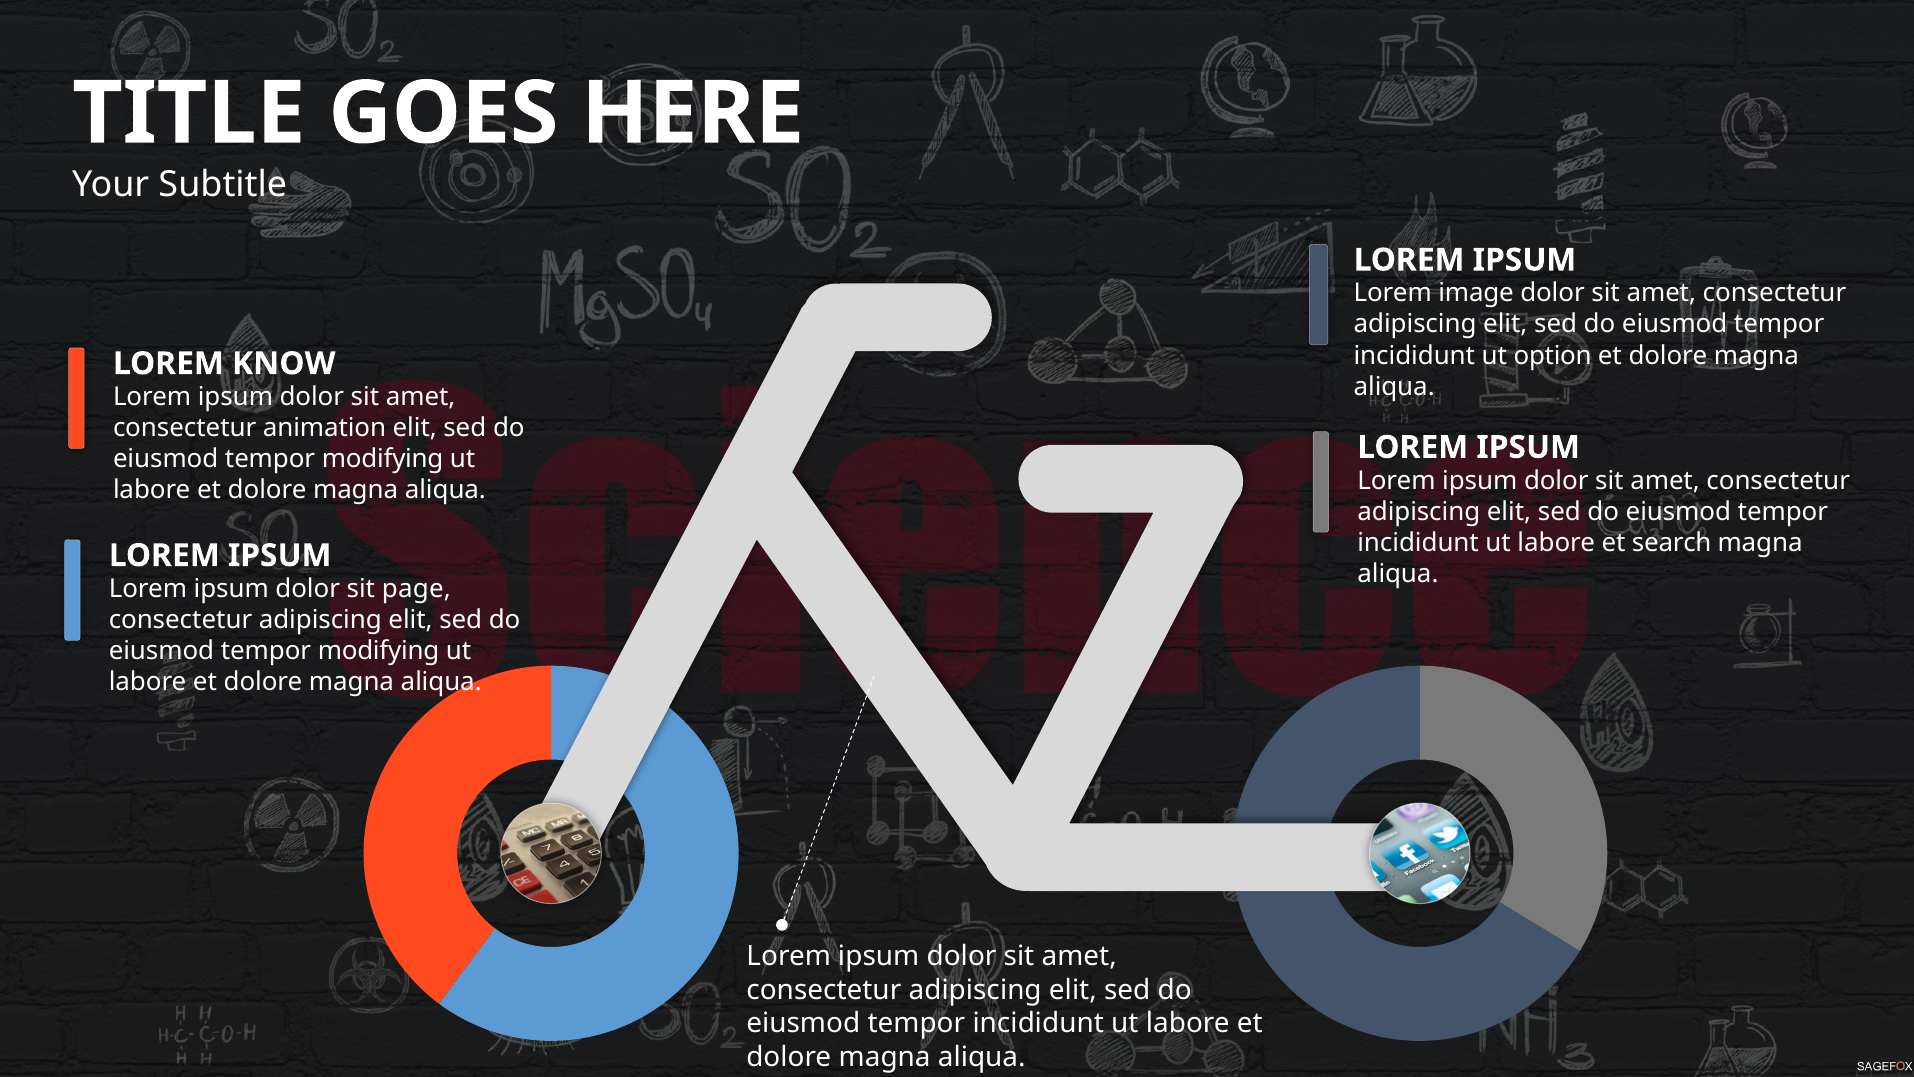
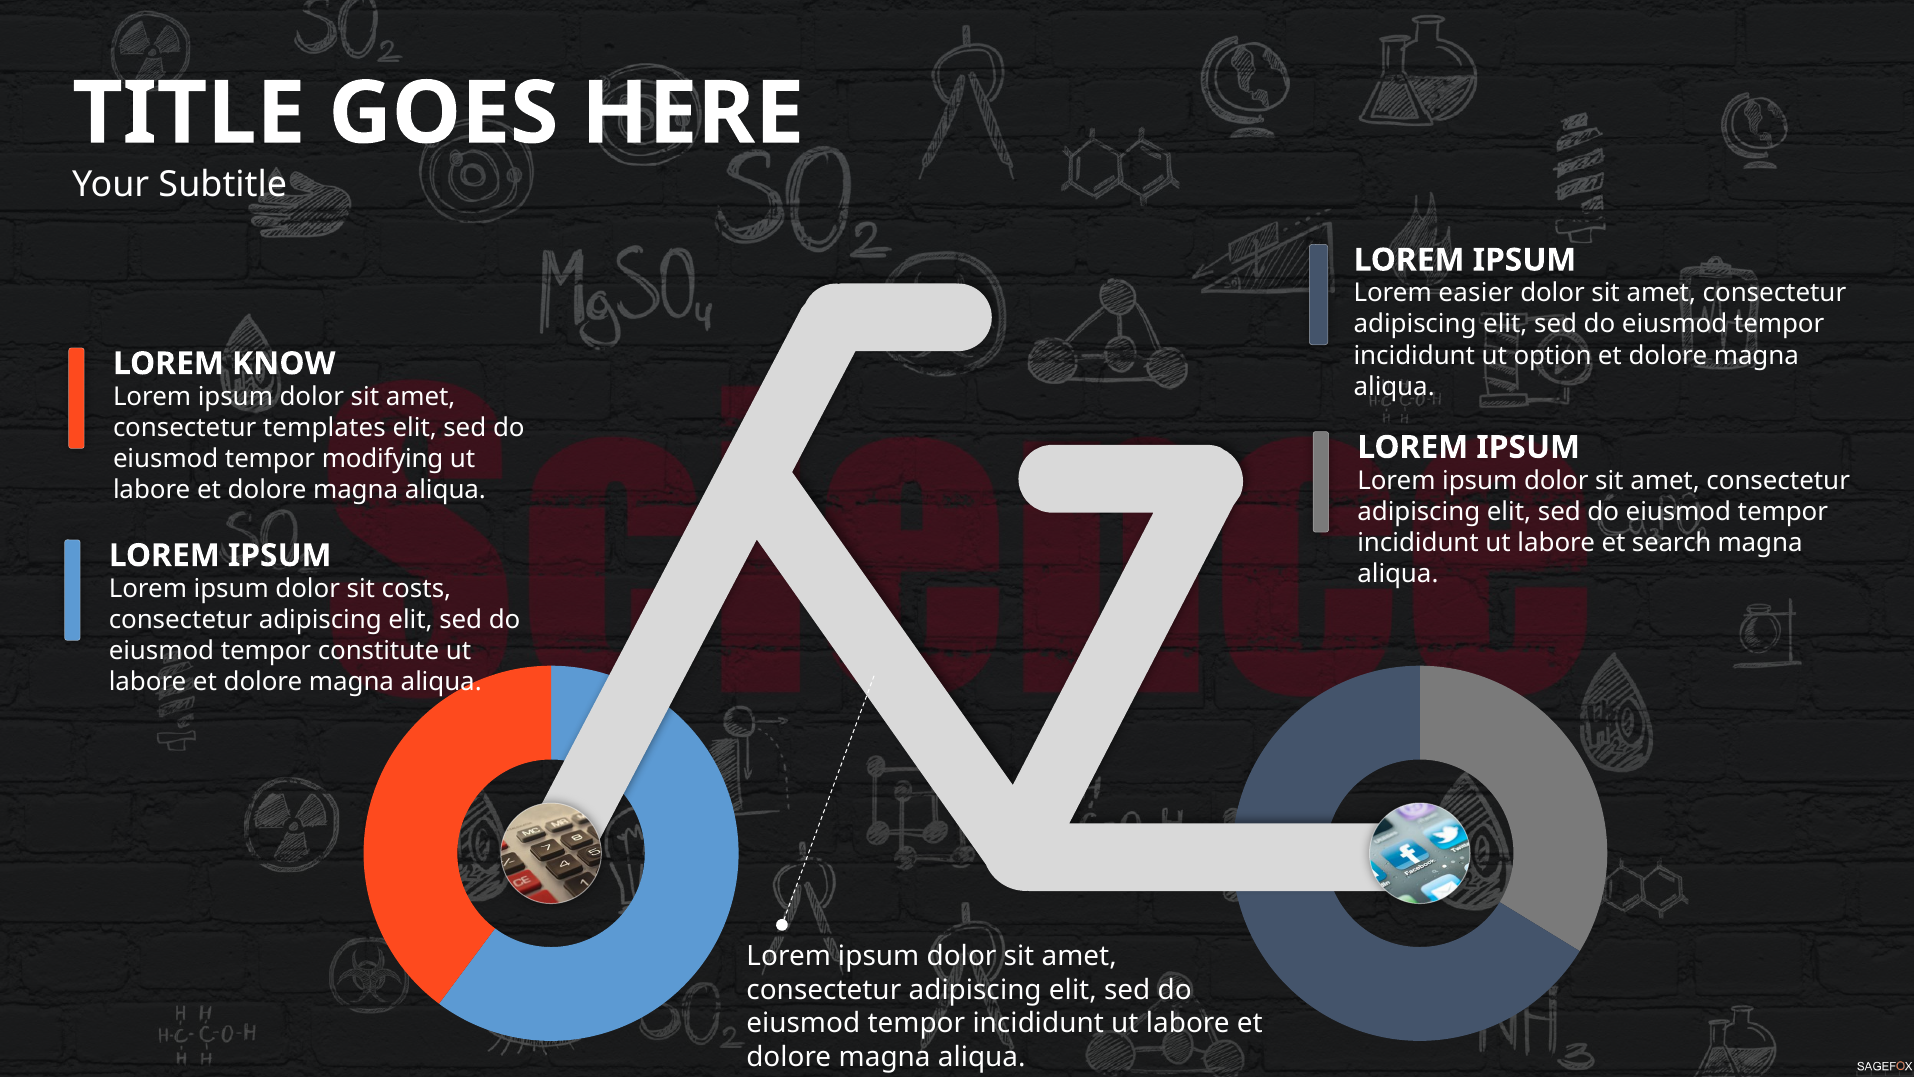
image: image -> easier (1476, 293)
animation: animation -> templates (324, 428)
page: page -> costs (416, 589)
modifying: modifying -> constitute (378, 651)
